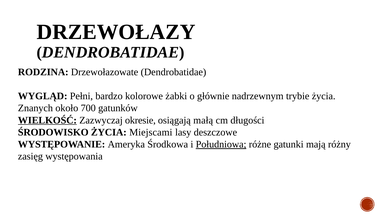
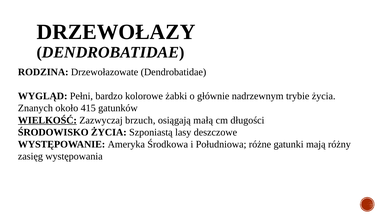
700: 700 -> 415 (88, 108)
okresie: okresie -> brzuch (140, 120)
Miejscami: Miejscami -> Szponiastą (151, 132)
Południowa underline: present -> none (221, 144)
